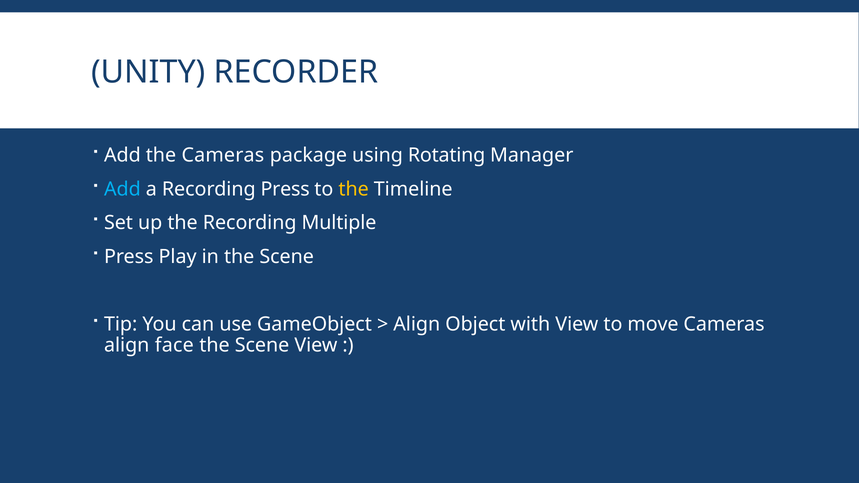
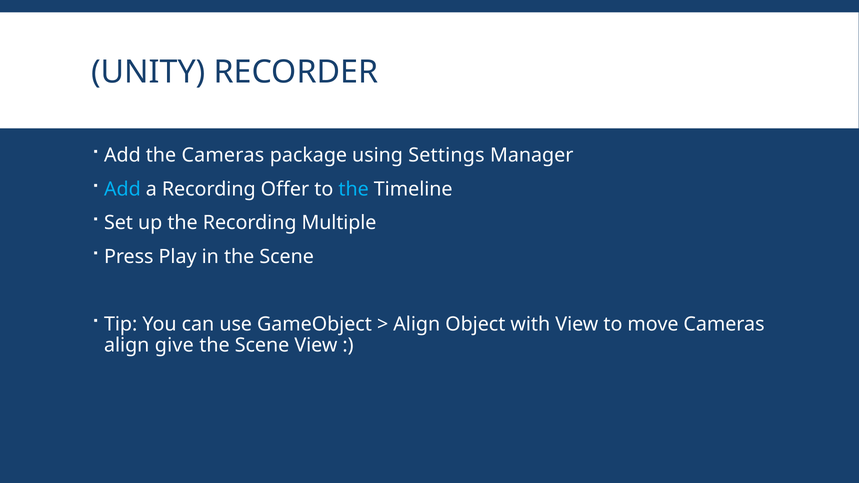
Rotating: Rotating -> Settings (446, 155)
Recording Press: Press -> Offer (285, 189)
the colour: yellow -> light blue (354, 189)
face: face -> give (174, 345)
